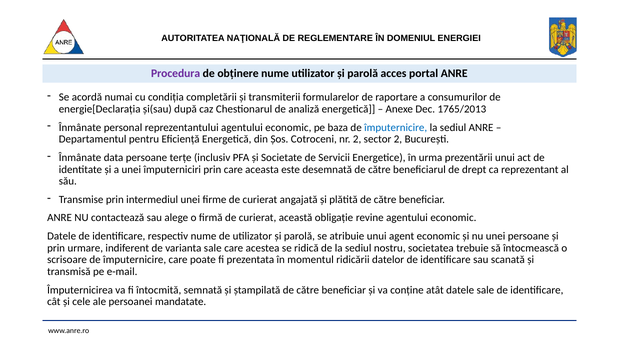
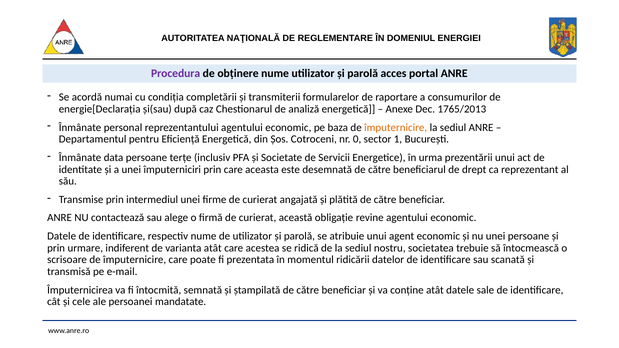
împuternicire colour: blue -> orange (396, 128)
nr 2: 2 -> 0 (357, 139)
sector 2: 2 -> 1 (398, 139)
varianta sale: sale -> atât (213, 248)
